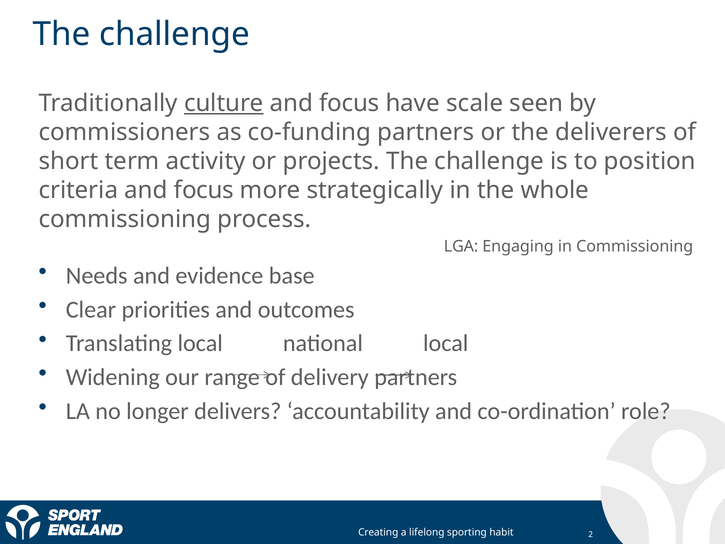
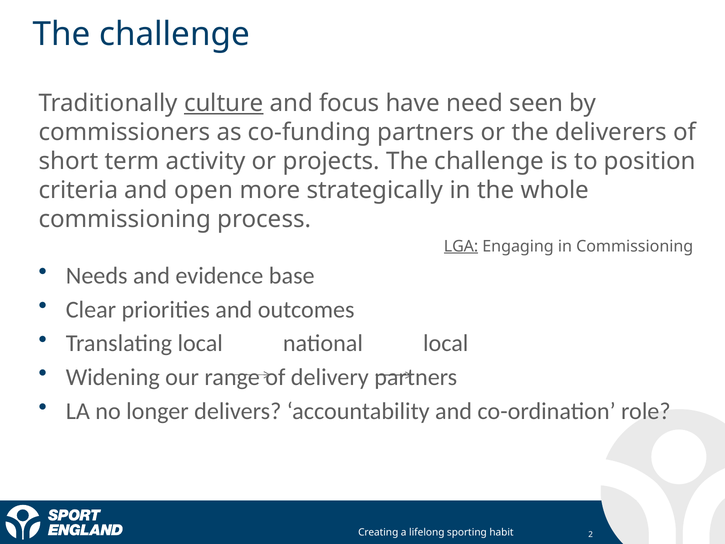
scale: scale -> need (475, 103)
focus: focus -> open (204, 190)
LGA underline: none -> present (461, 246)
